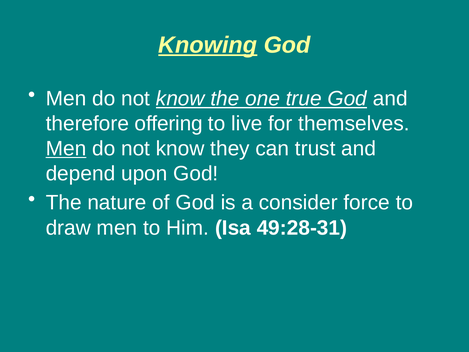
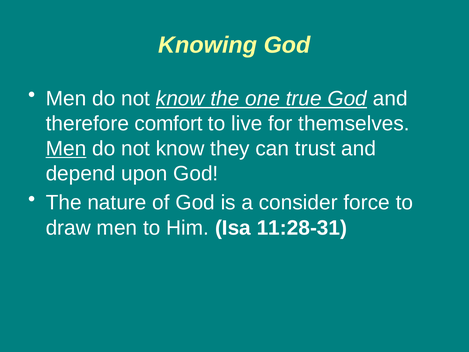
Knowing underline: present -> none (208, 45)
offering: offering -> comfort (169, 123)
49:28-31: 49:28-31 -> 11:28-31 (302, 228)
